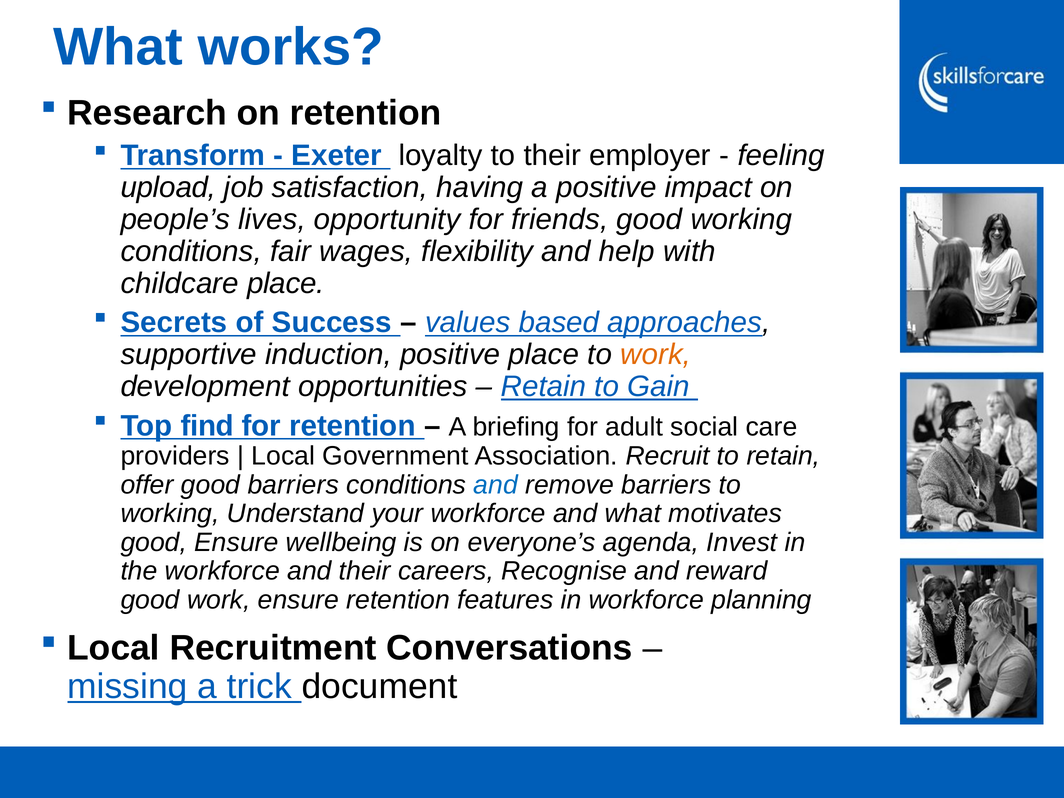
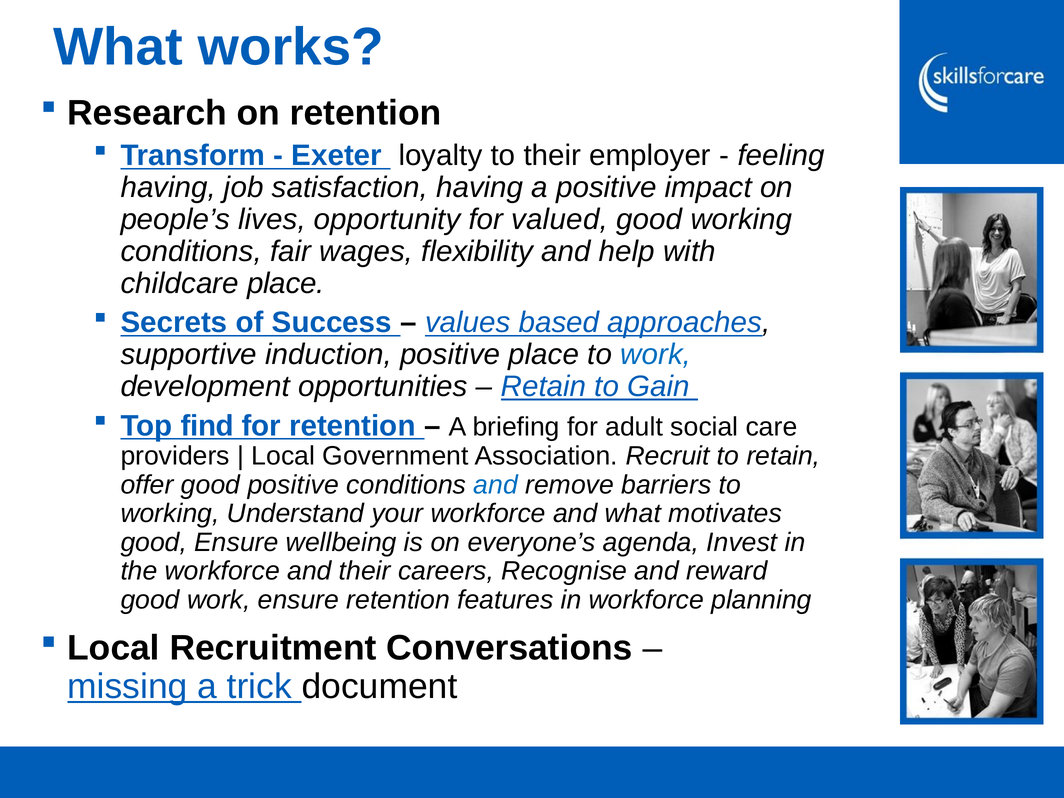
upload: upload -> having (168, 188)
friends: friends -> valued (560, 220)
work colour: orange -> blue (656, 355)
good barriers: barriers -> positive (293, 485)
